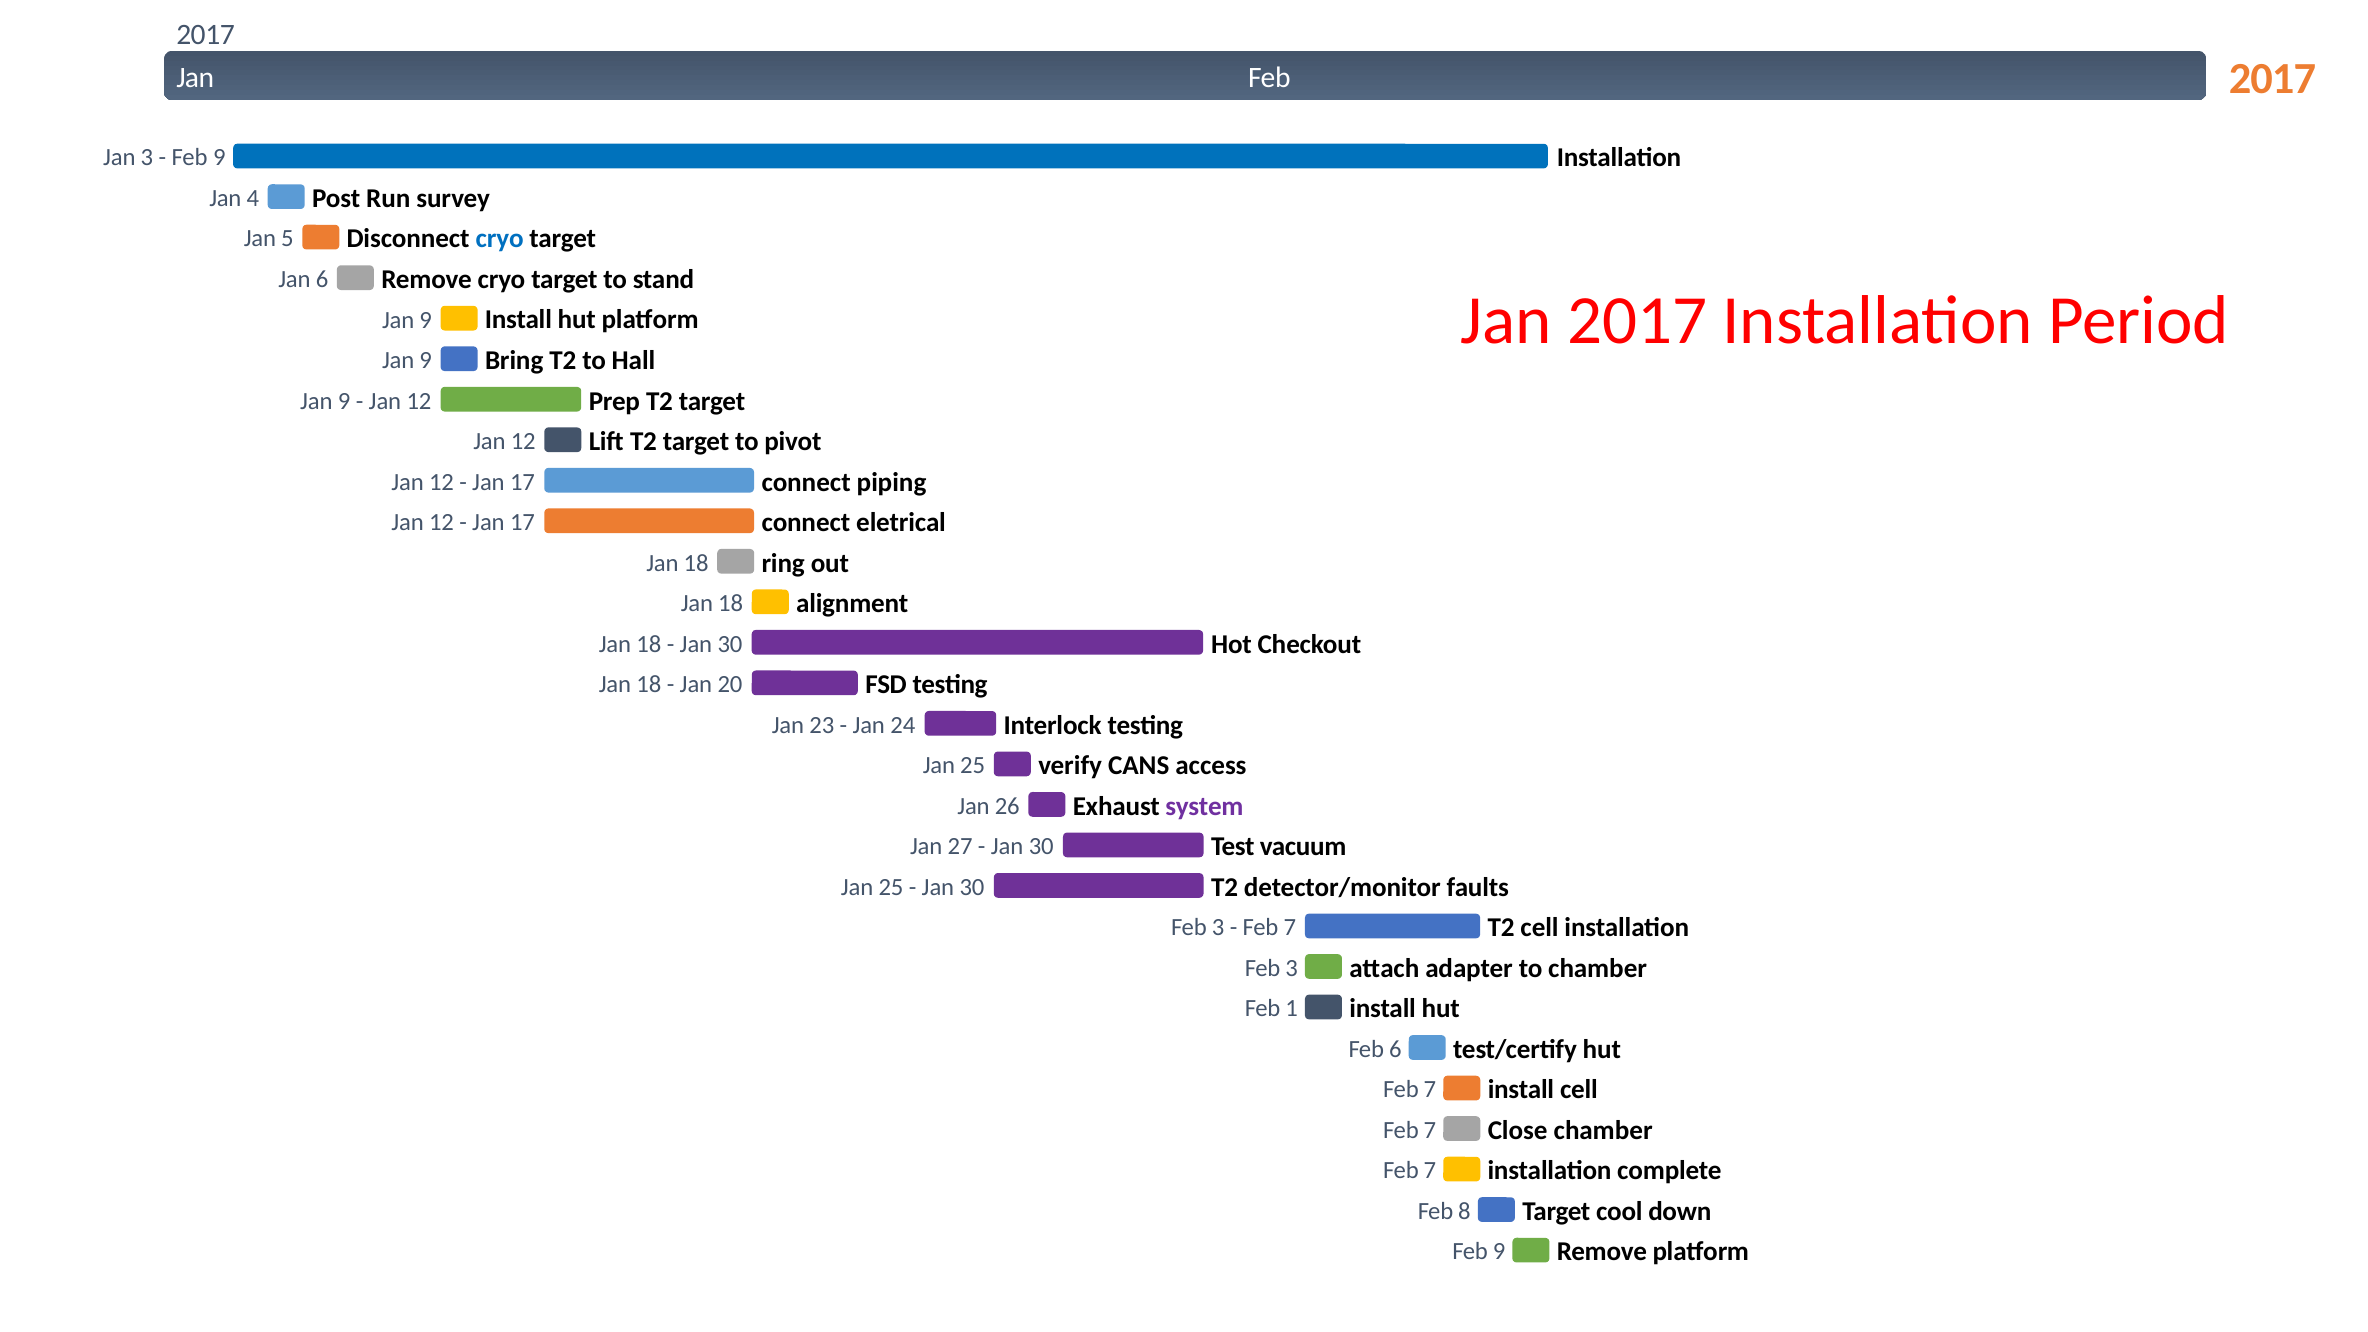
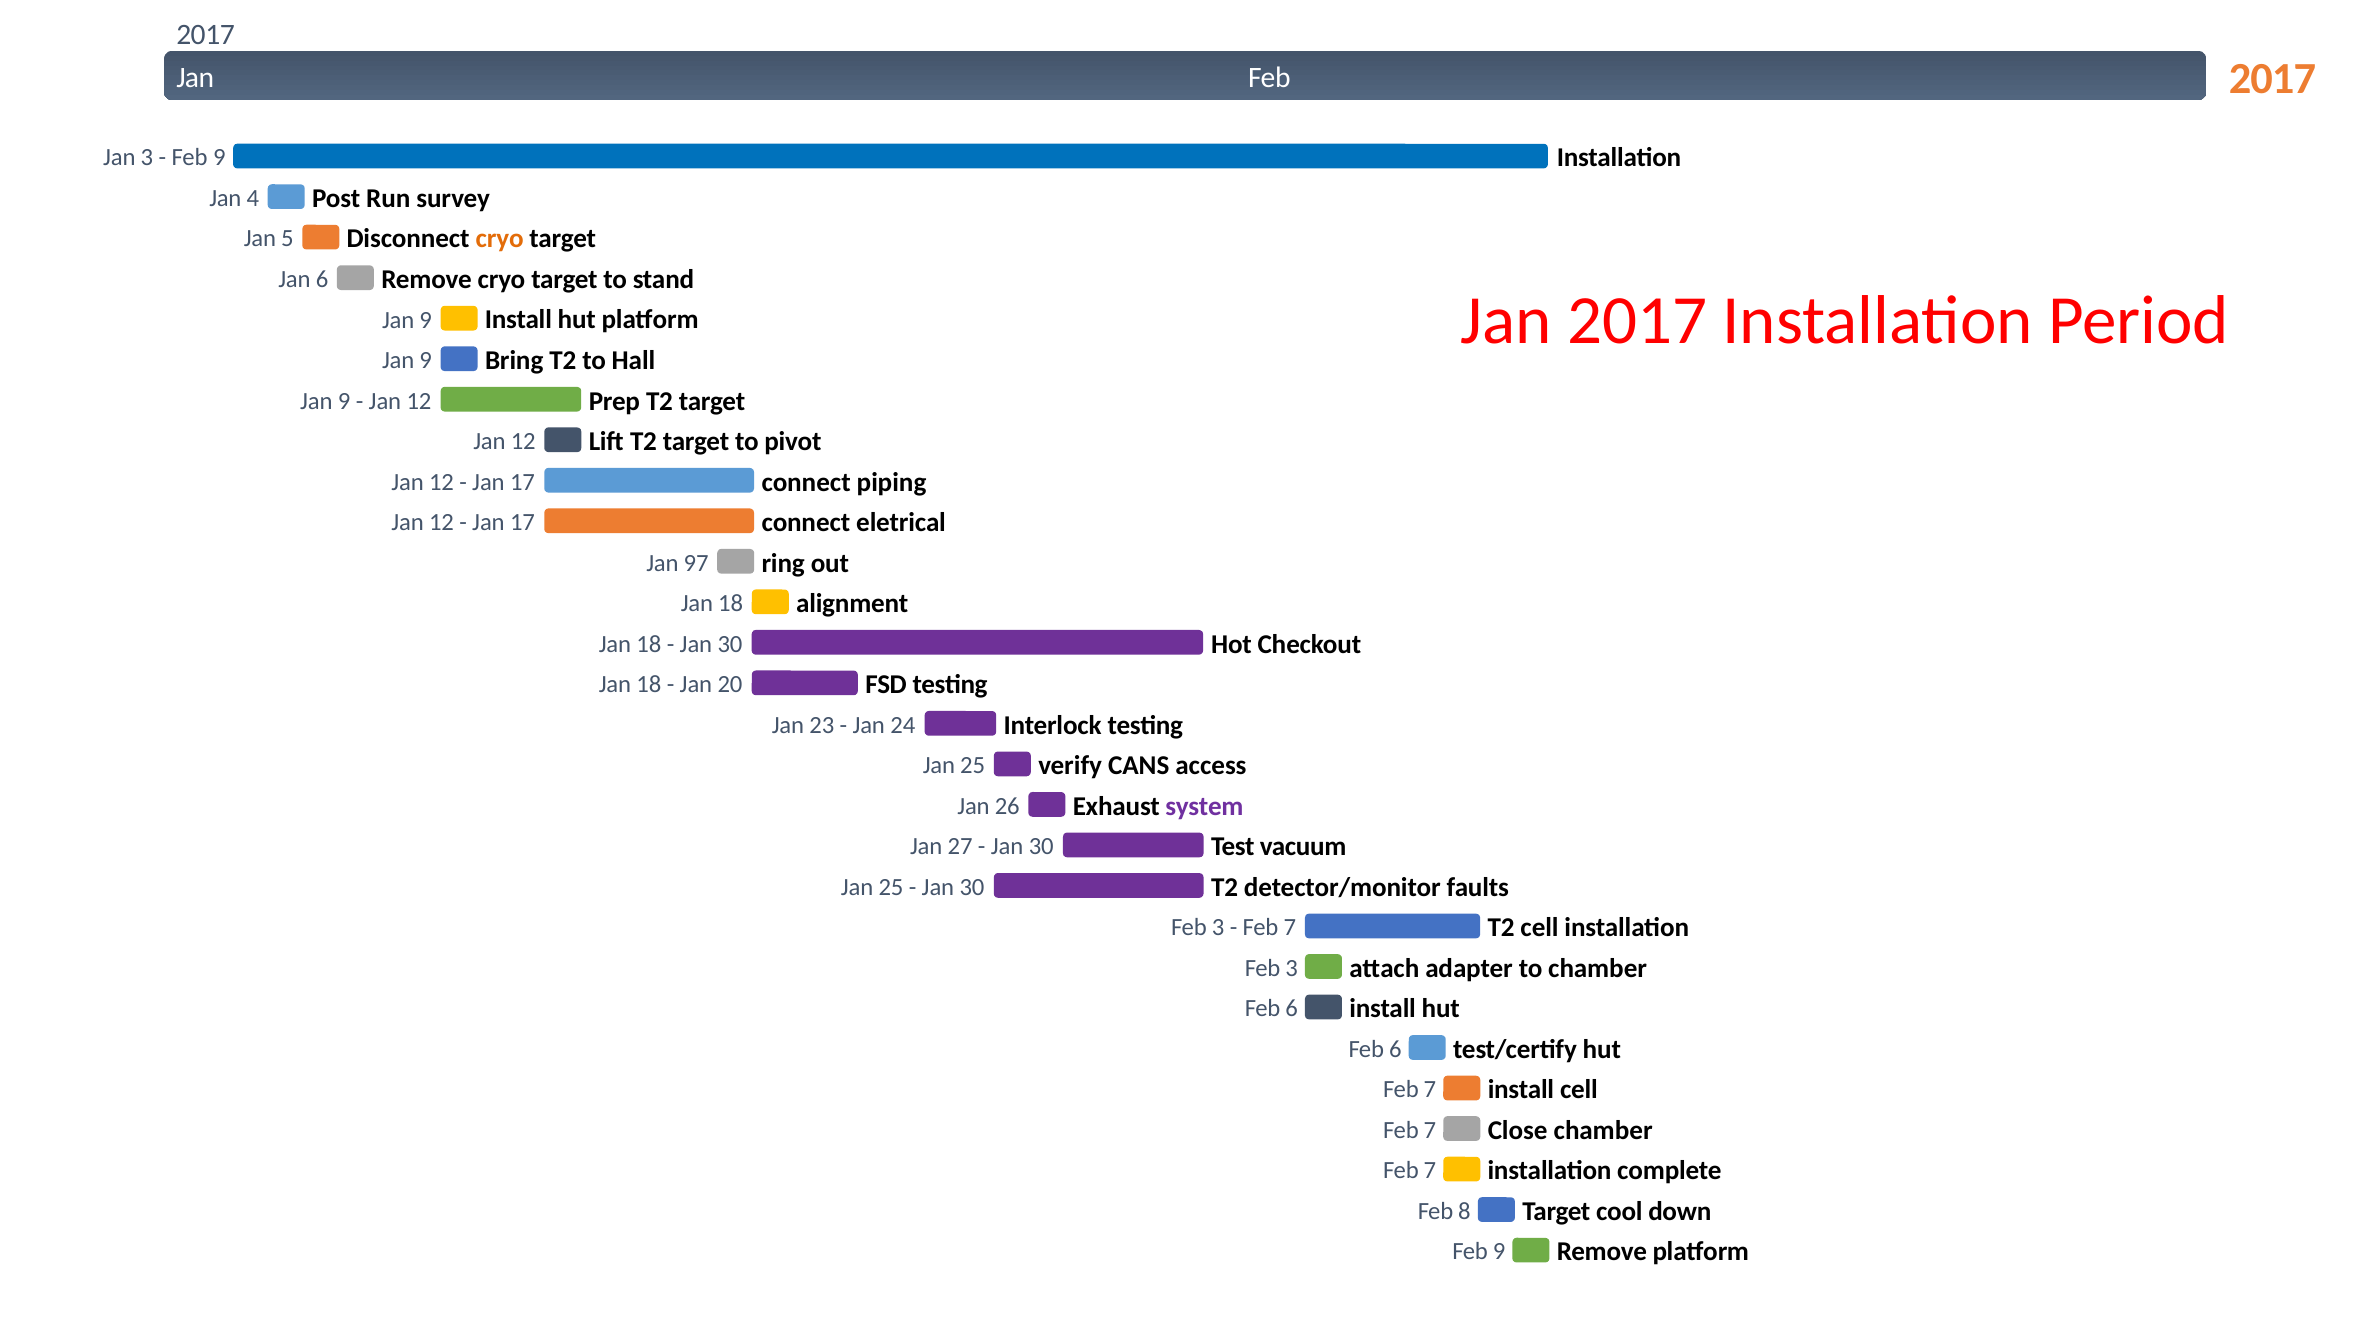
cryo colour: blue -> orange (500, 239)
18: 18 -> 97 (696, 563)
1: 1 -> 6 (1292, 1009)
